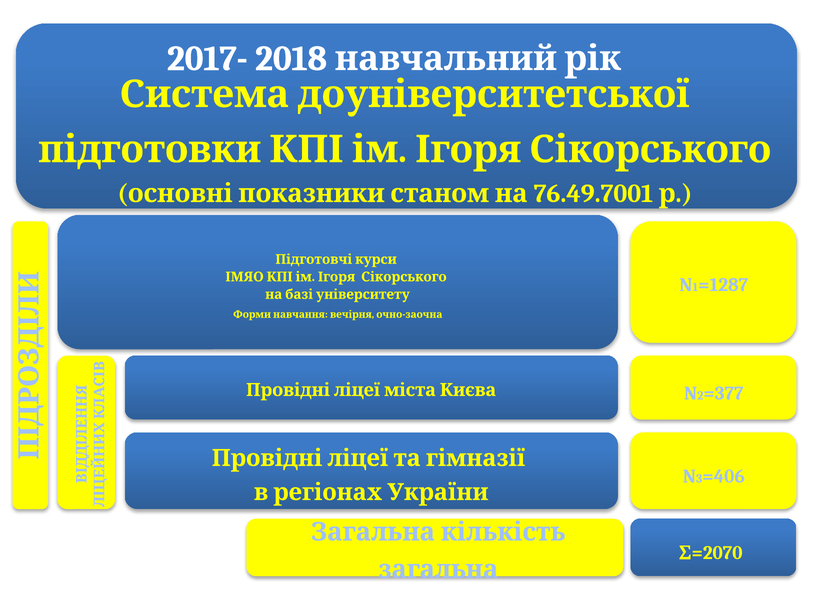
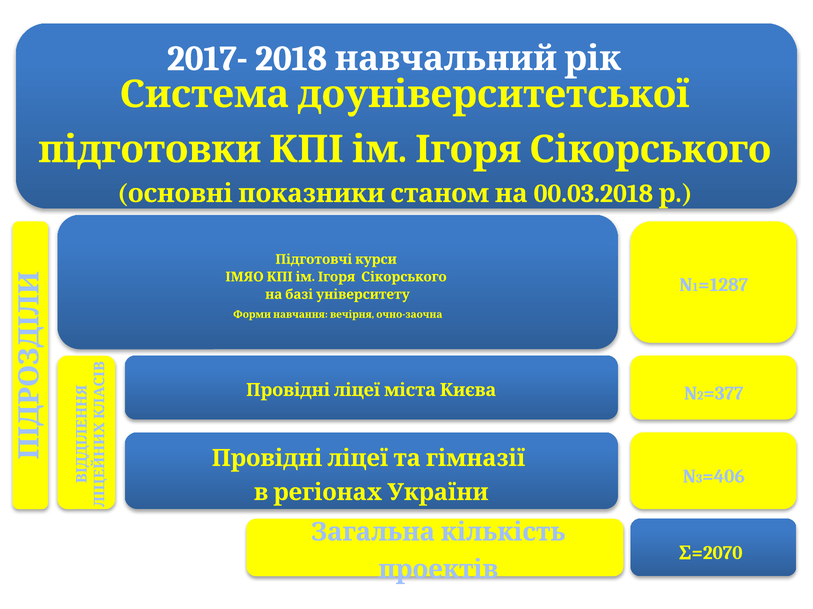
76.49.7001: 76.49.7001 -> 00.03.2018 (593, 194)
загальна: загальна -> проектів (438, 570)
